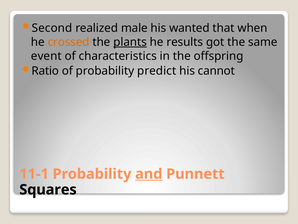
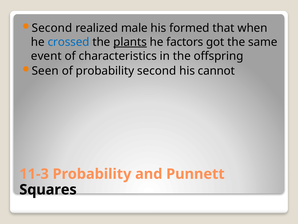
wanted: wanted -> formed (189, 28)
crossed colour: orange -> blue (69, 42)
results: results -> factors (185, 42)
Ratio: Ratio -> Seen (45, 71)
probability predict: predict -> second (157, 71)
11-1: 11-1 -> 11-3 (34, 174)
and underline: present -> none (149, 174)
